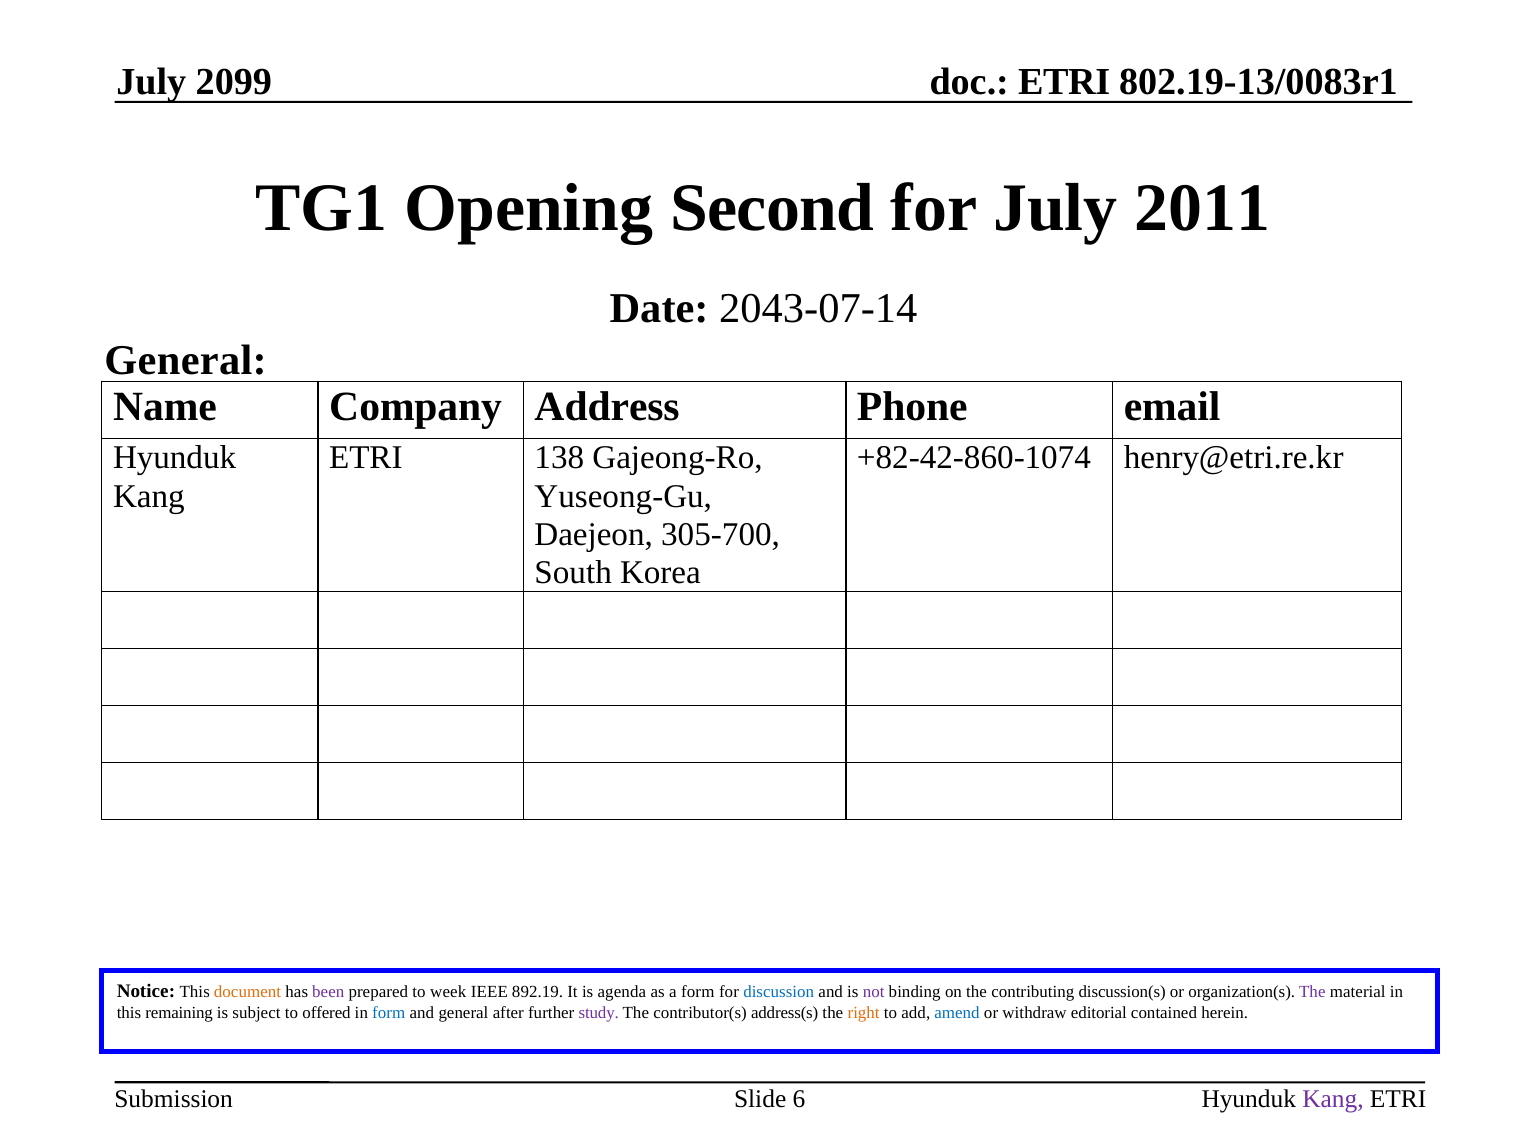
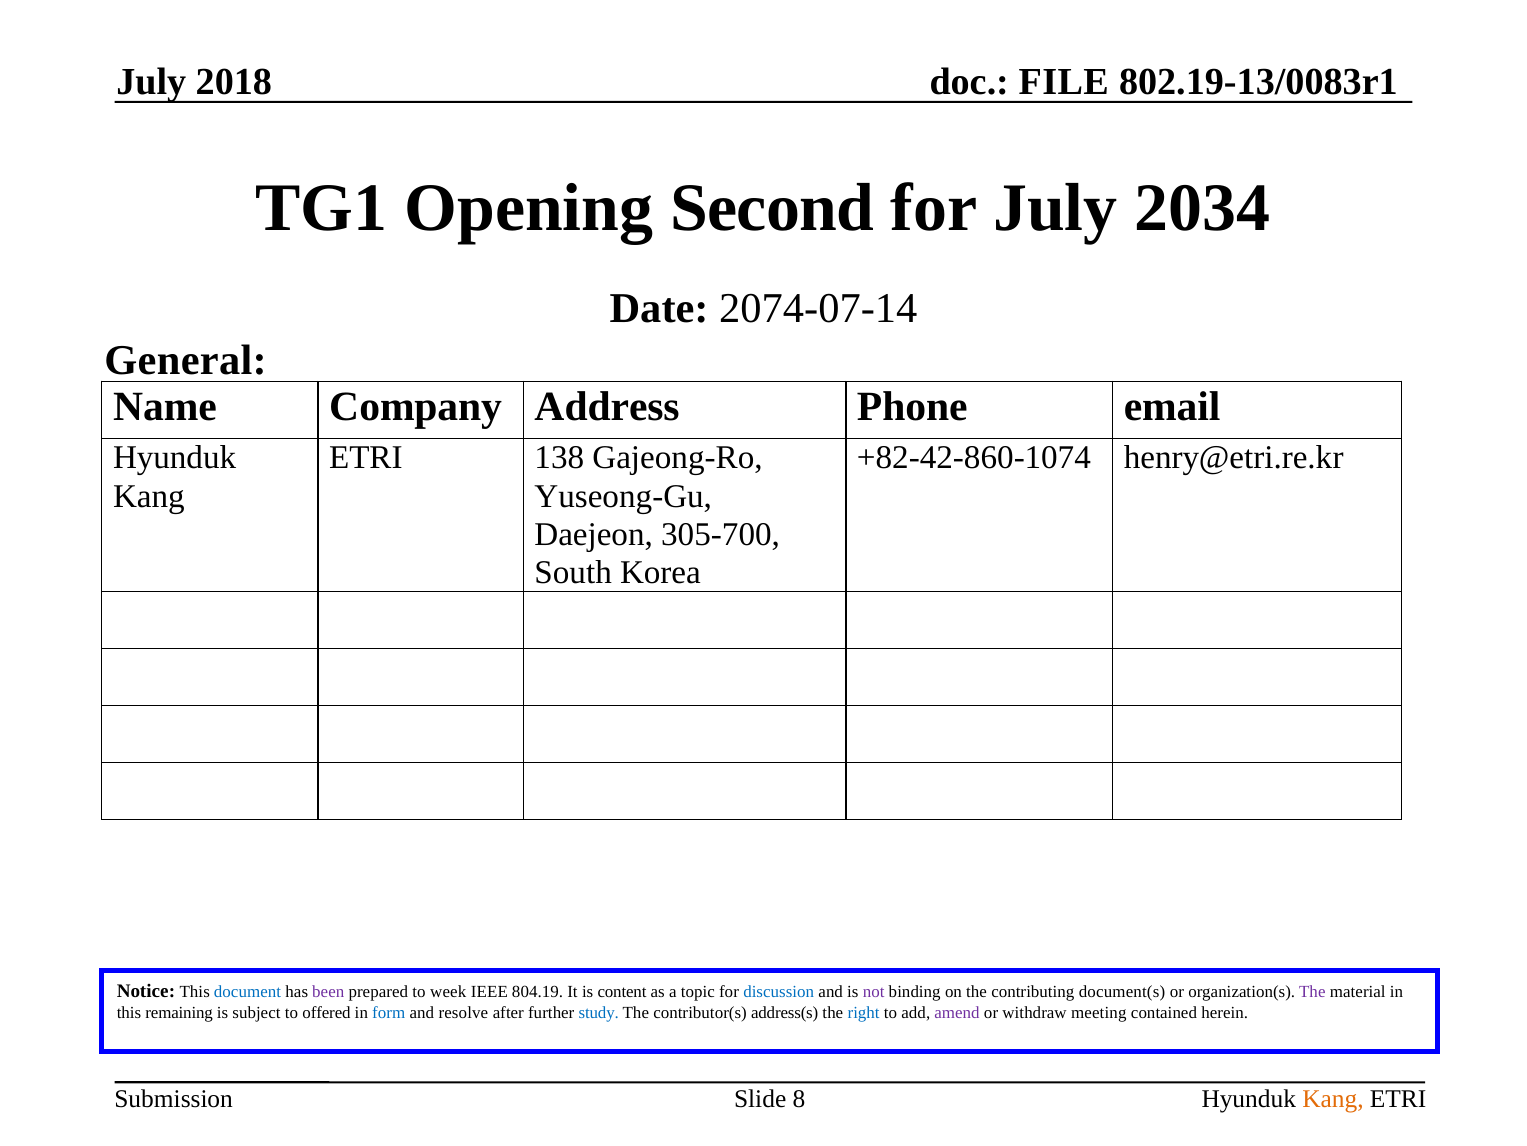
2099: 2099 -> 2018 (234, 81)
ETRI: ETRI -> FILE (1064, 81)
2011: 2011 -> 2034 (1202, 208)
2043-07-14: 2043-07-14 -> 2074-07-14 (818, 308)
document colour: orange -> blue (248, 991)
892.19: 892.19 -> 804.19 (538, 991)
agenda: agenda -> content (622, 991)
a form: form -> topic (698, 991)
discussion(s: discussion(s -> document(s (1122, 991)
and general: general -> resolve (463, 1012)
study colour: purple -> blue (599, 1012)
right colour: orange -> blue (864, 1012)
amend colour: blue -> purple (957, 1012)
editorial: editorial -> meeting (1099, 1012)
6: 6 -> 8 (799, 1098)
Kang colour: purple -> orange (1333, 1098)
